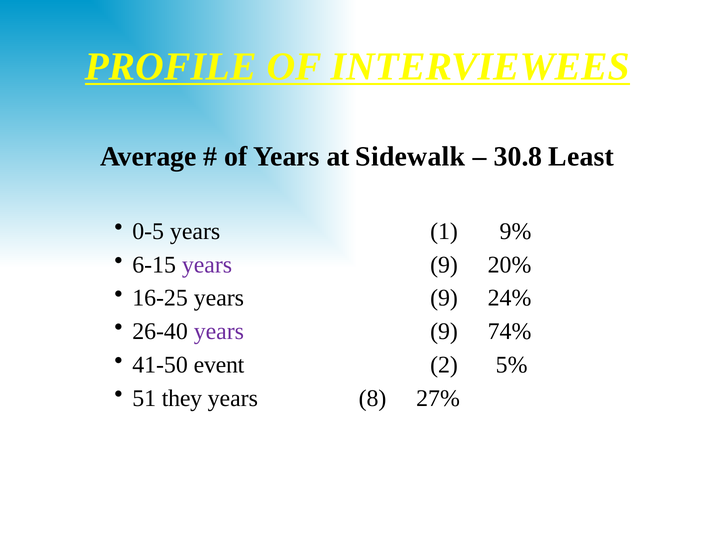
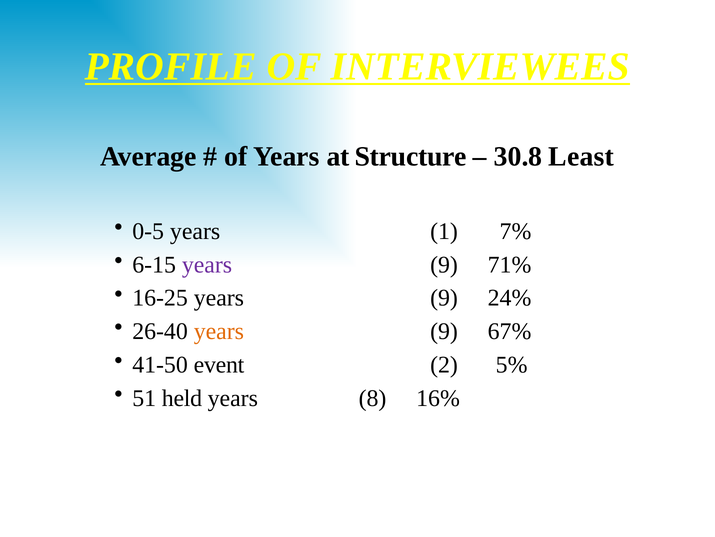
Sidewalk: Sidewalk -> Structure (411, 157)
9%: 9% -> 7% (515, 231)
20%: 20% -> 71% (510, 264)
years colour: purple -> orange (219, 331)
74%: 74% -> 67% (510, 331)
they: they -> held (182, 398)
27%: 27% -> 16% (438, 398)
